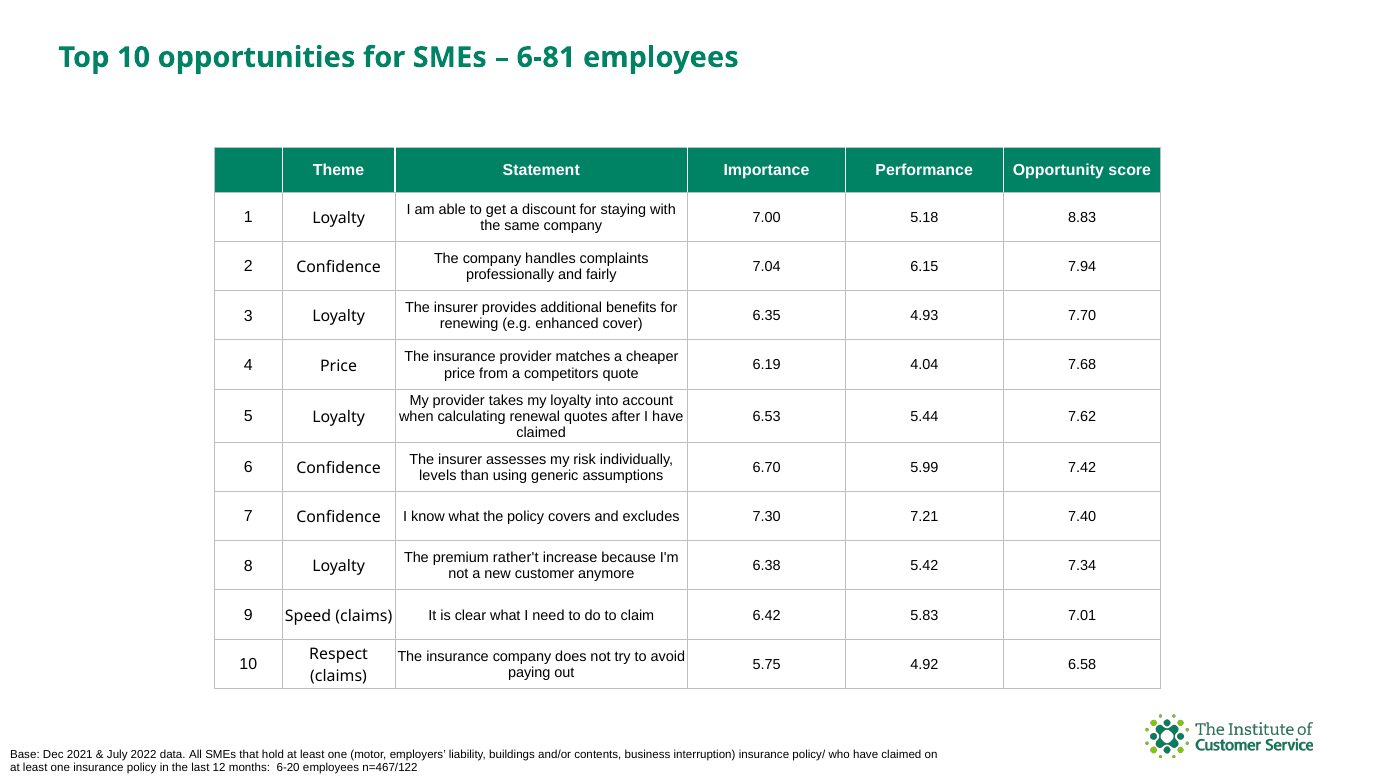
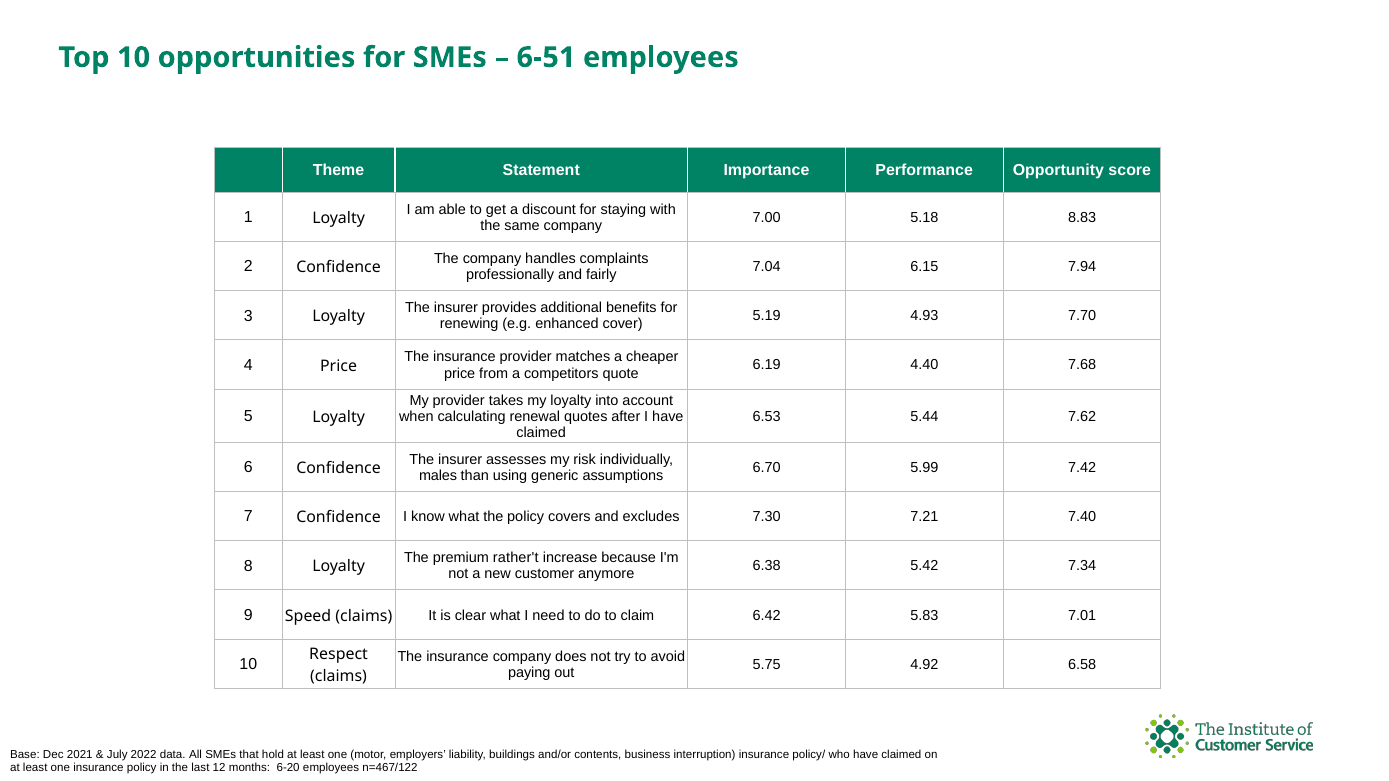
6-81: 6-81 -> 6-51 (546, 57)
6.35: 6.35 -> 5.19 (767, 316)
4.04: 4.04 -> 4.40 (924, 365)
levels: levels -> males (438, 476)
